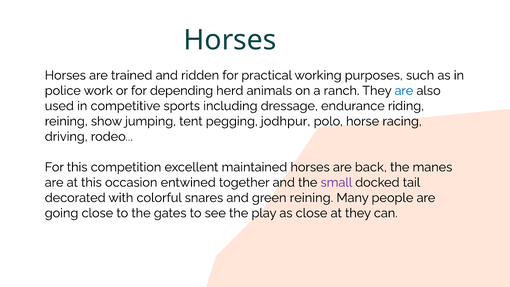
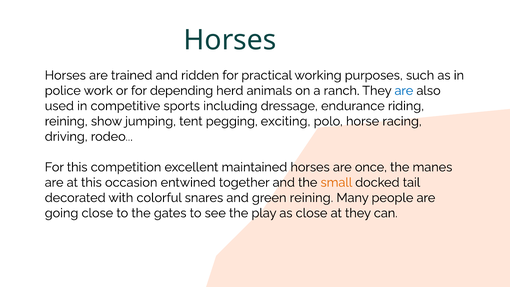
jodhpur: jodhpur -> exciting (286, 121)
back: back -> once (371, 167)
small colour: purple -> orange (336, 182)
